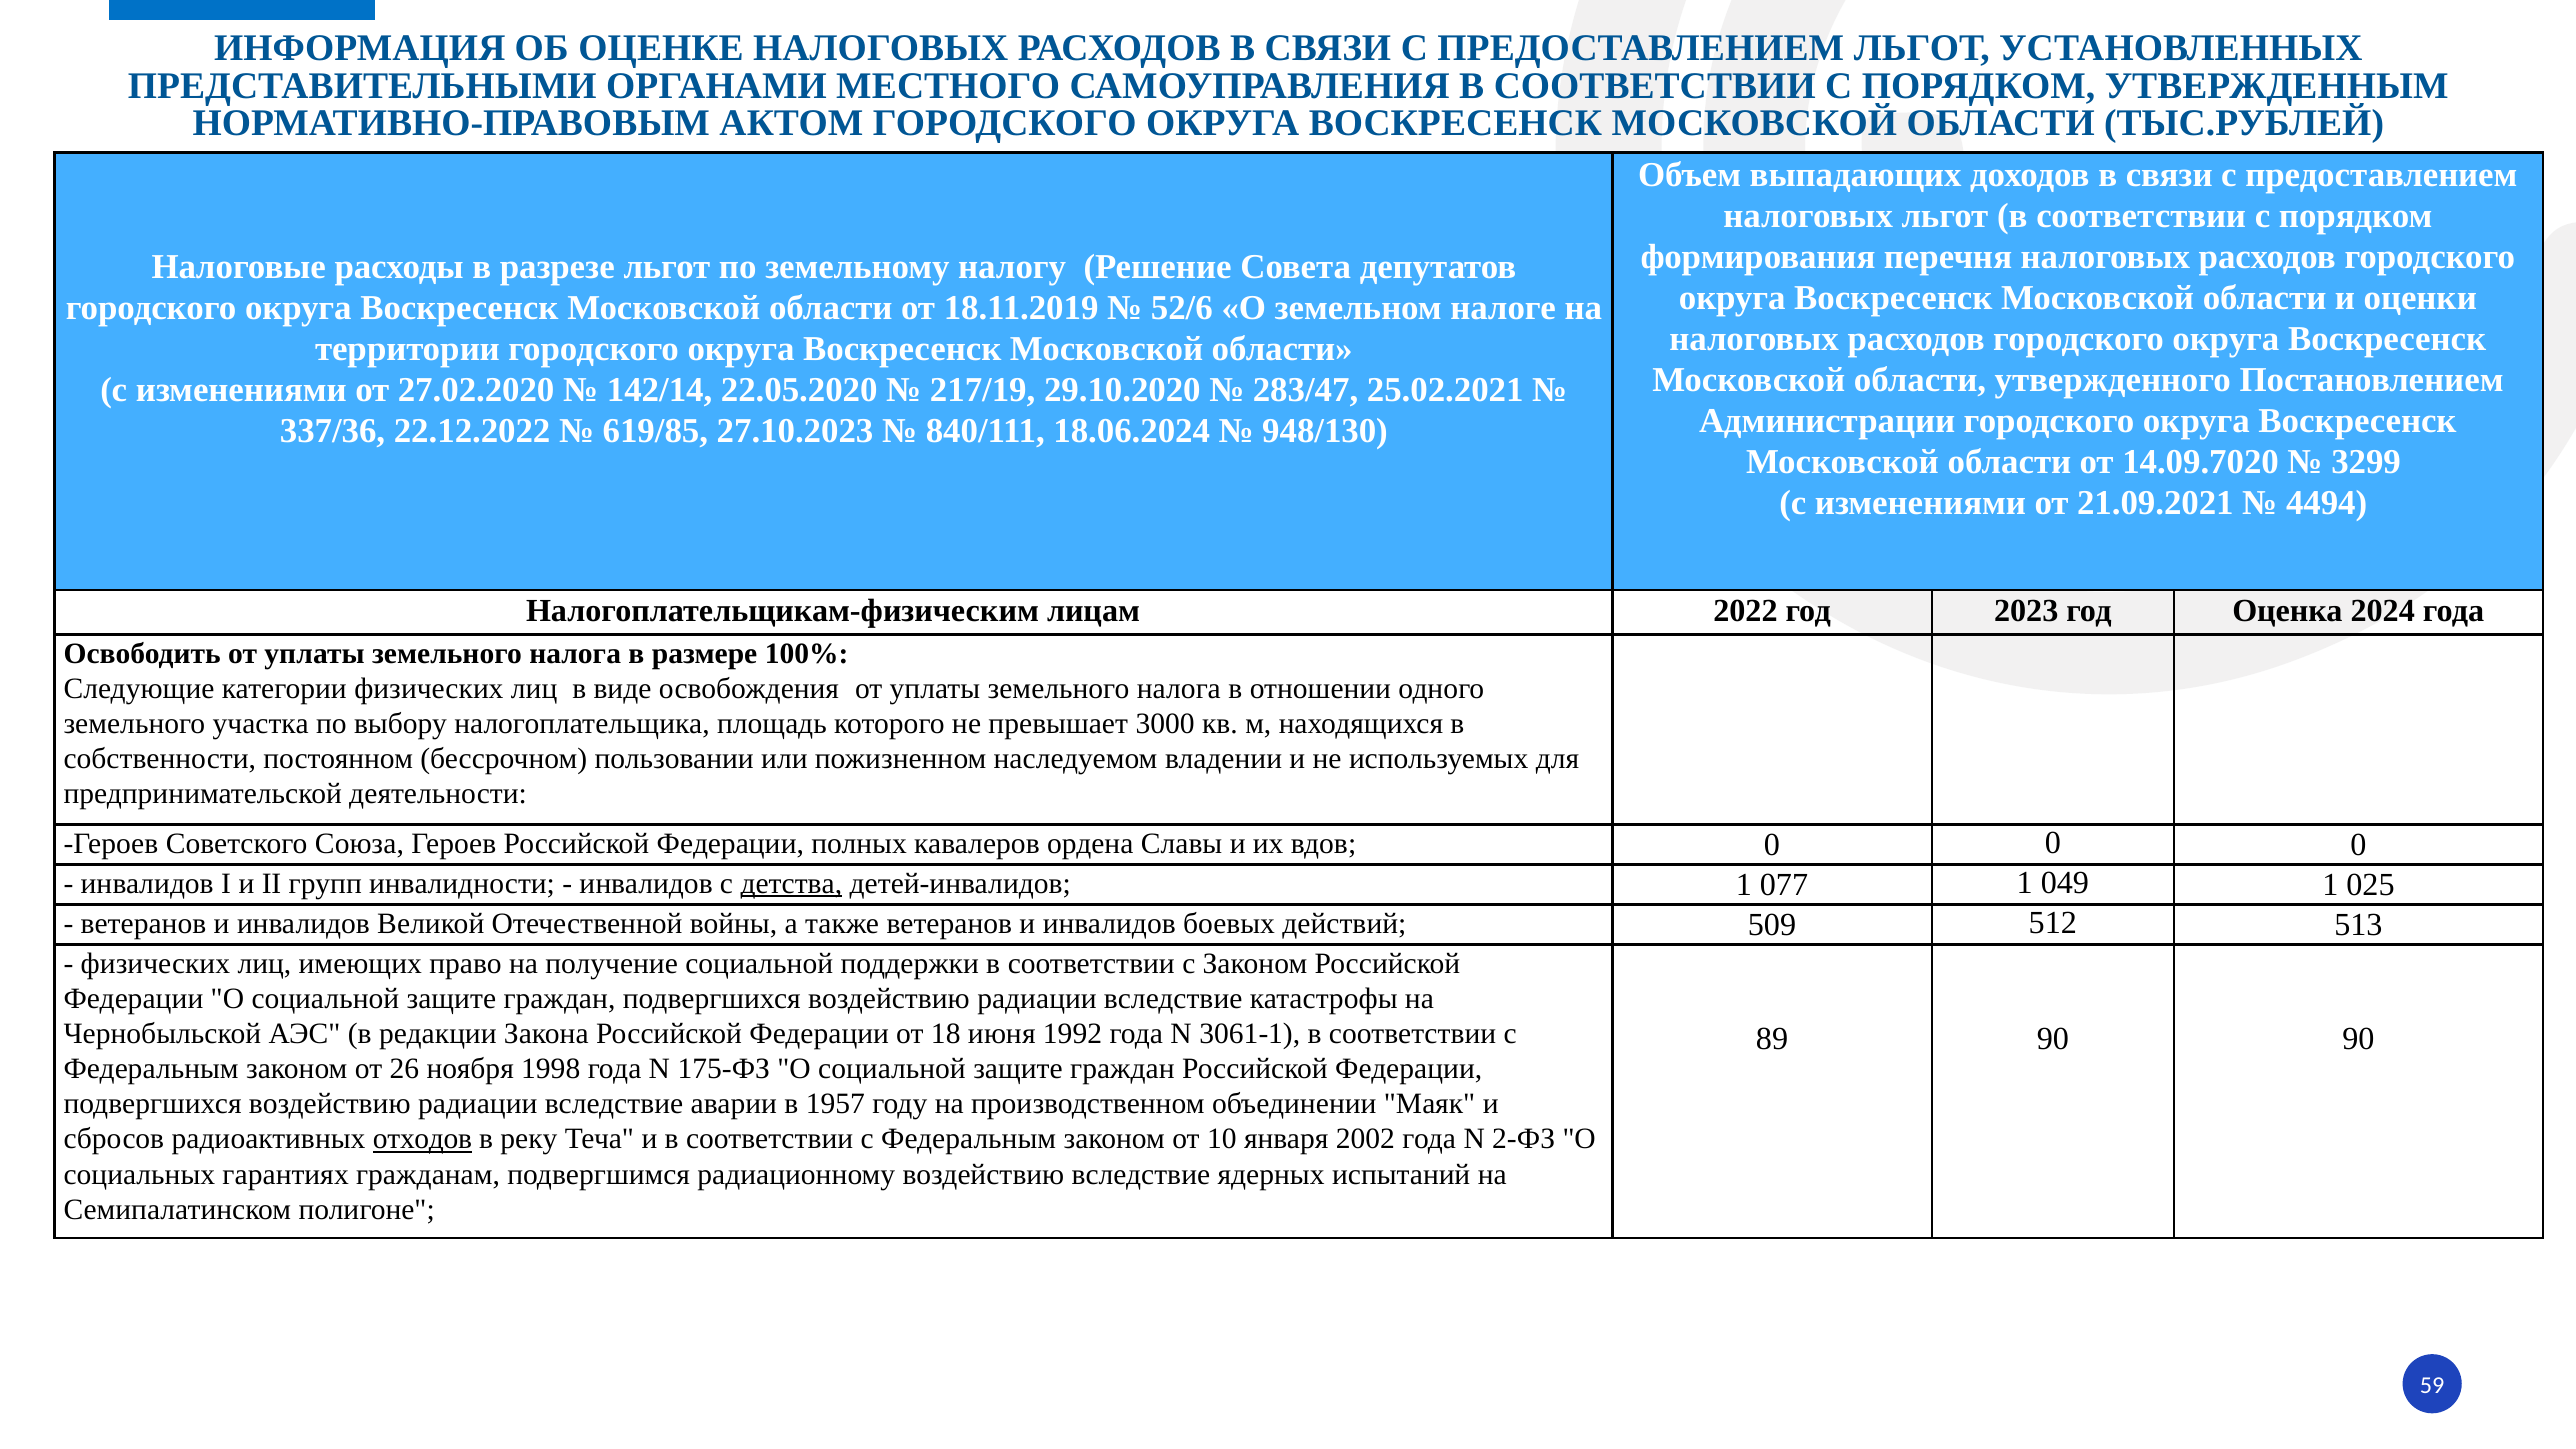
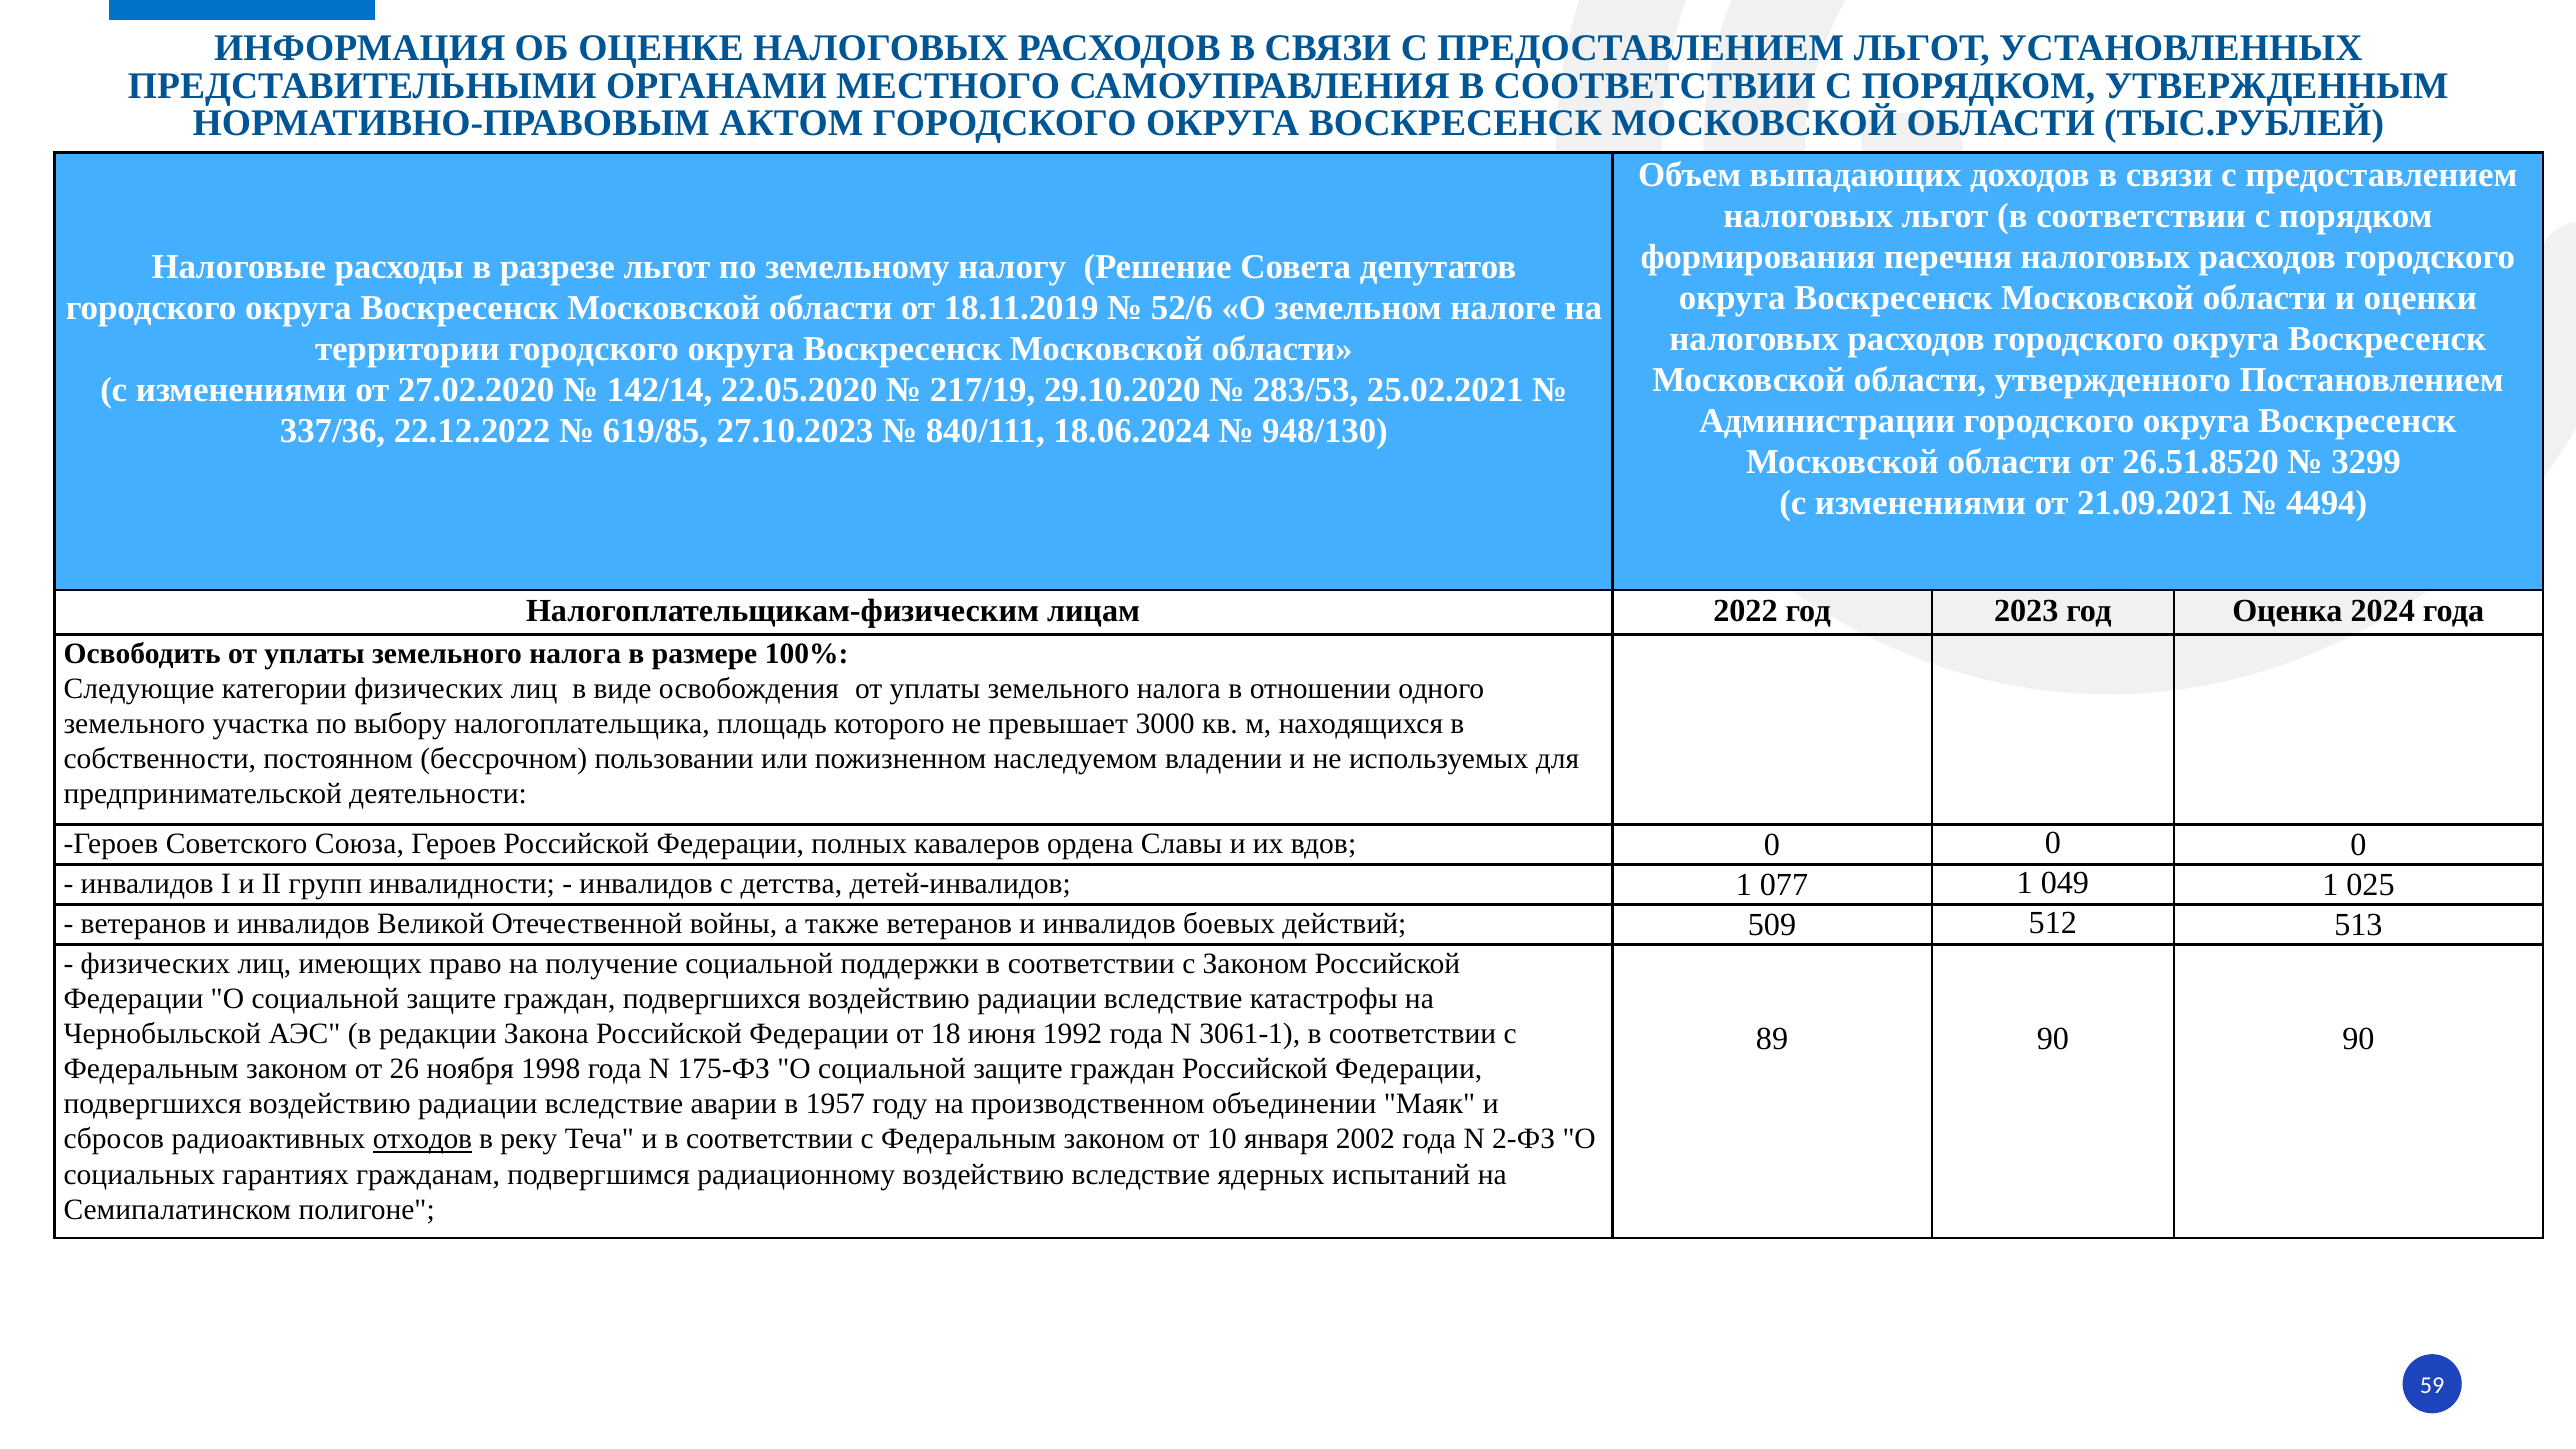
283/47: 283/47 -> 283/53 (1306, 389)
14.09.7020: 14.09.7020 -> 26.51.8520 (2201, 462)
детства underline: present -> none (791, 883)
